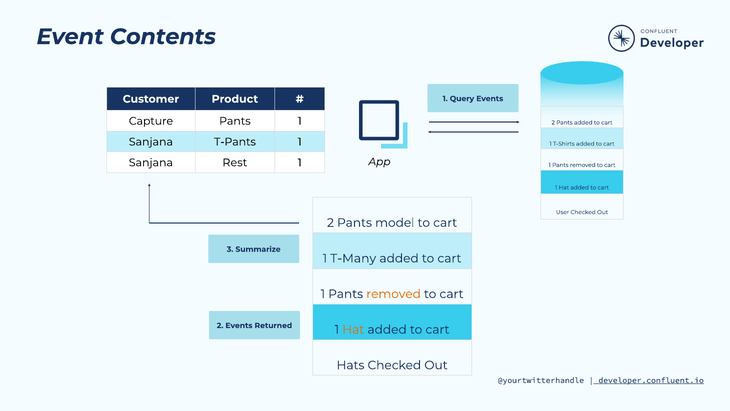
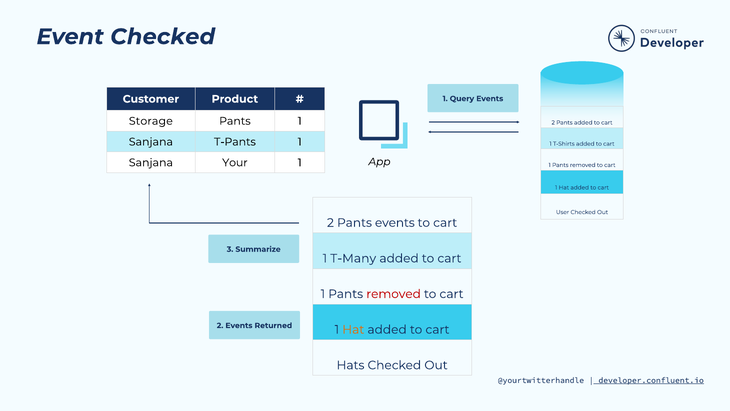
Event Contents: Contents -> Checked (163, 37)
Capture: Capture -> Storage (151, 121)
Rest: Rest -> Your (235, 162)
Pants model: model -> events (395, 223)
removed colour: orange -> red (394, 294)
